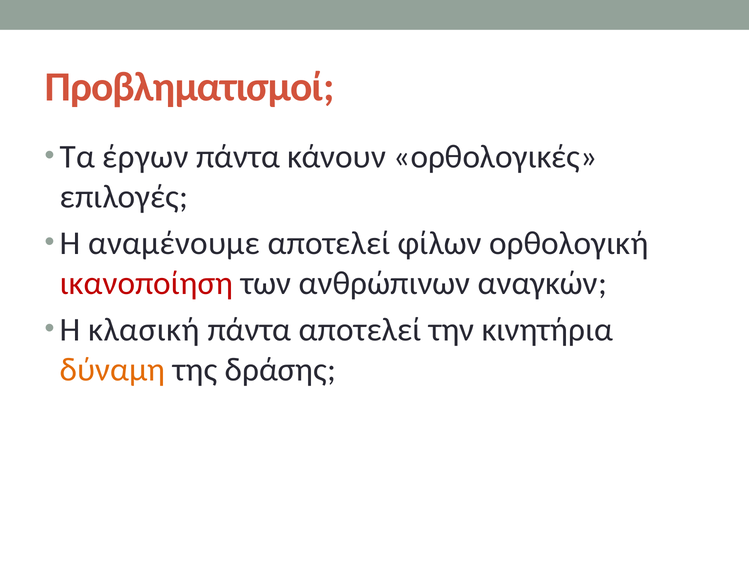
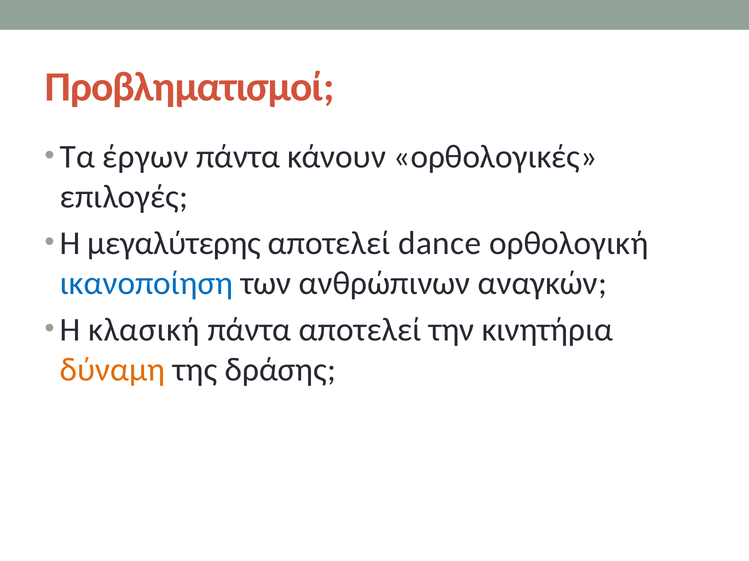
αναμένουμε: αναμένουμε -> μεγαλύτερης (174, 244)
φίλων: φίλων -> dance (440, 244)
ικανοποίηση colour: red -> blue (147, 284)
